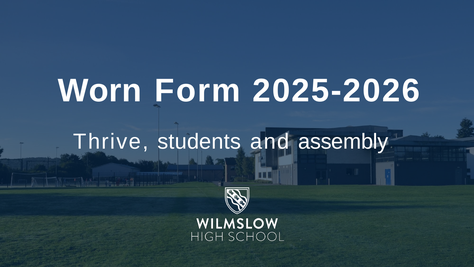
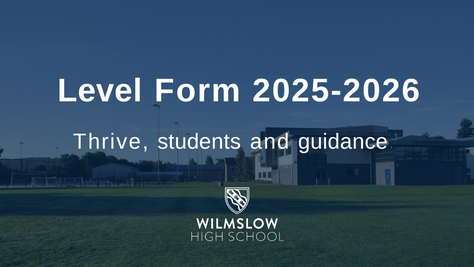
Worn: Worn -> Level (100, 91)
assembly: assembly -> guidance (343, 141)
